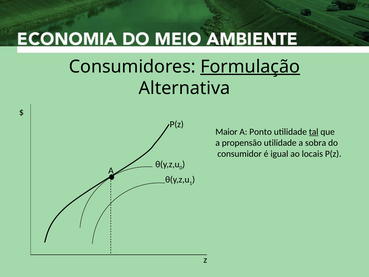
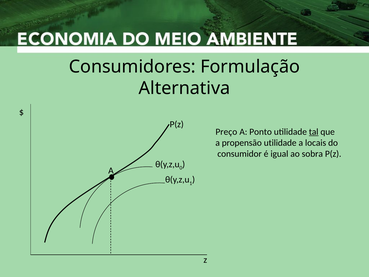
Formulação underline: present -> none (250, 67)
Maior: Maior -> Preço (226, 132)
sobra: sobra -> locais (316, 143)
locais: locais -> sobra (312, 154)
